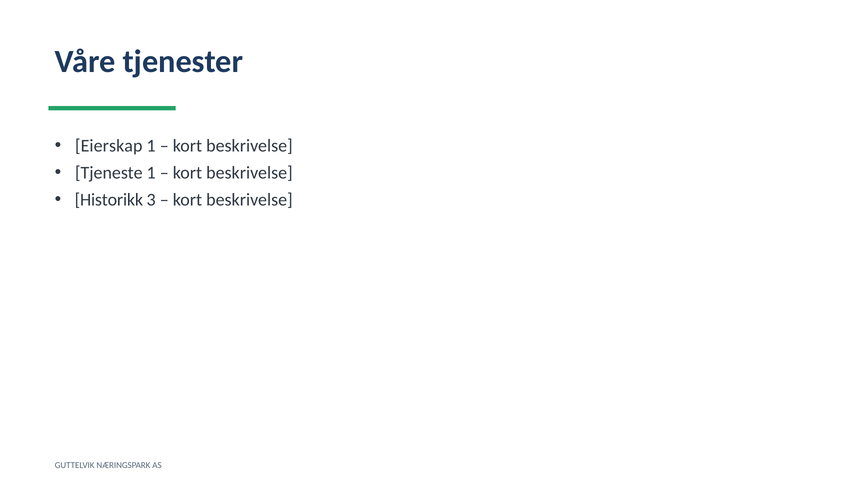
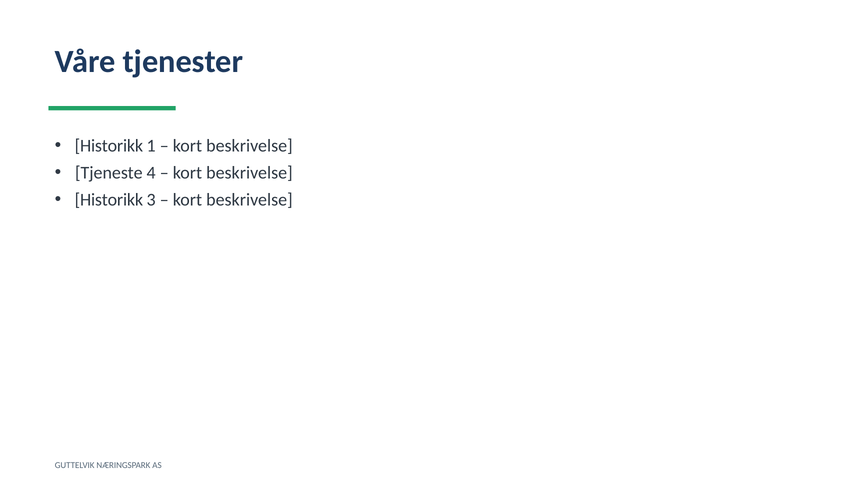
Eierskap: Eierskap -> Historikk (109, 146)
Tjeneste 1: 1 -> 4 (151, 173)
